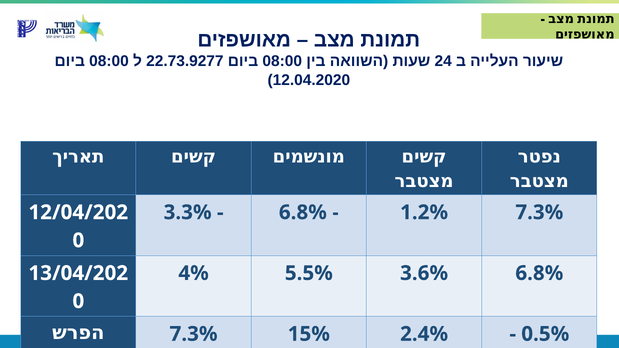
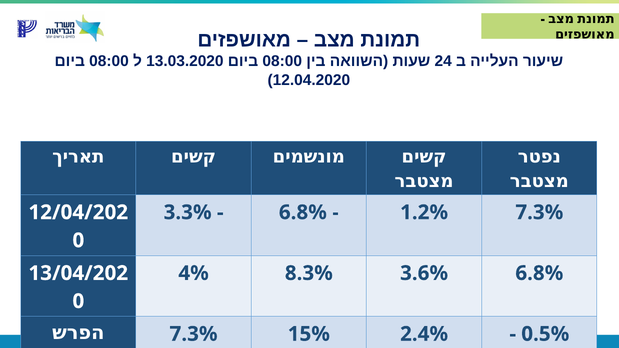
22.73.9277: 22.73.9277 -> 13.03.2020 (185, 61)
5.5%: 5.5% -> 8.3% (309, 273)
